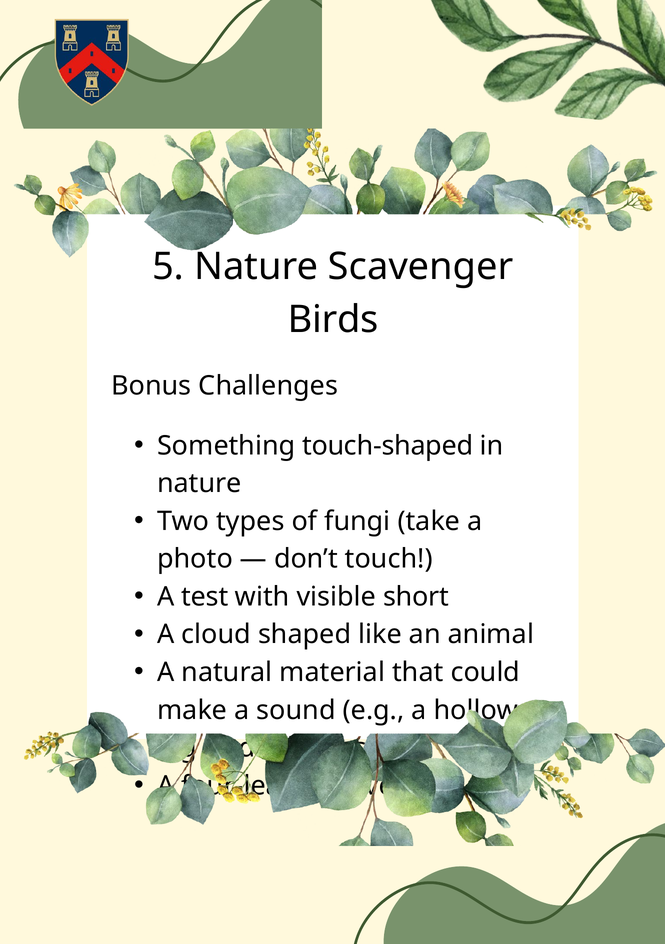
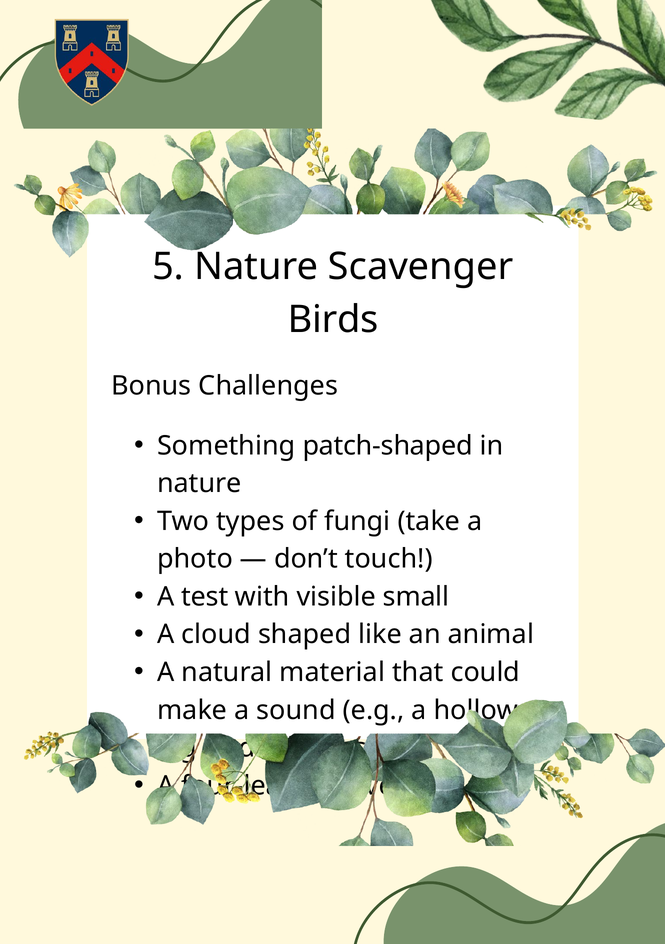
touch-shaped: touch-shaped -> patch-shaped (388, 446)
short: short -> small (416, 597)
